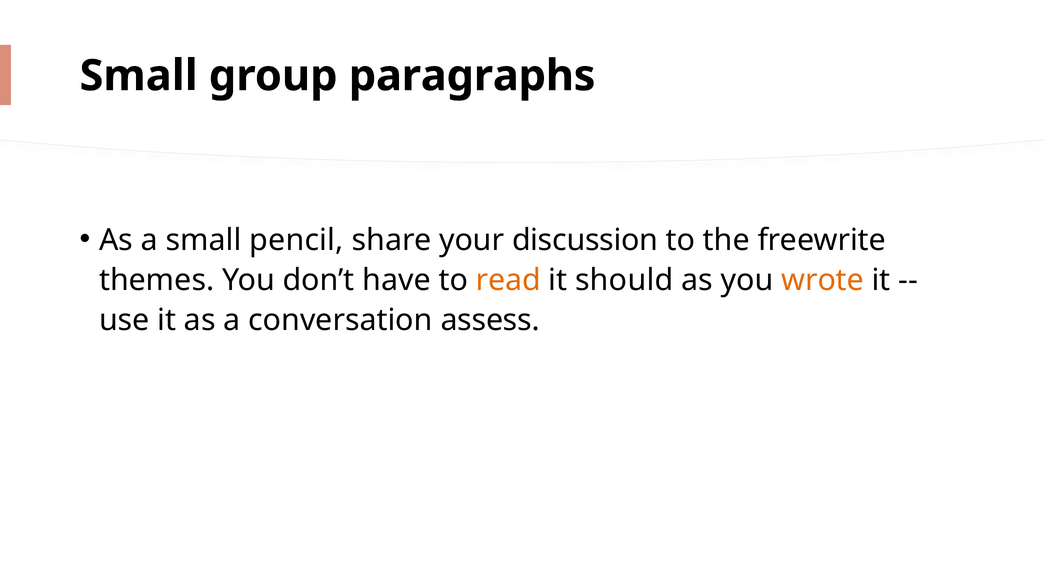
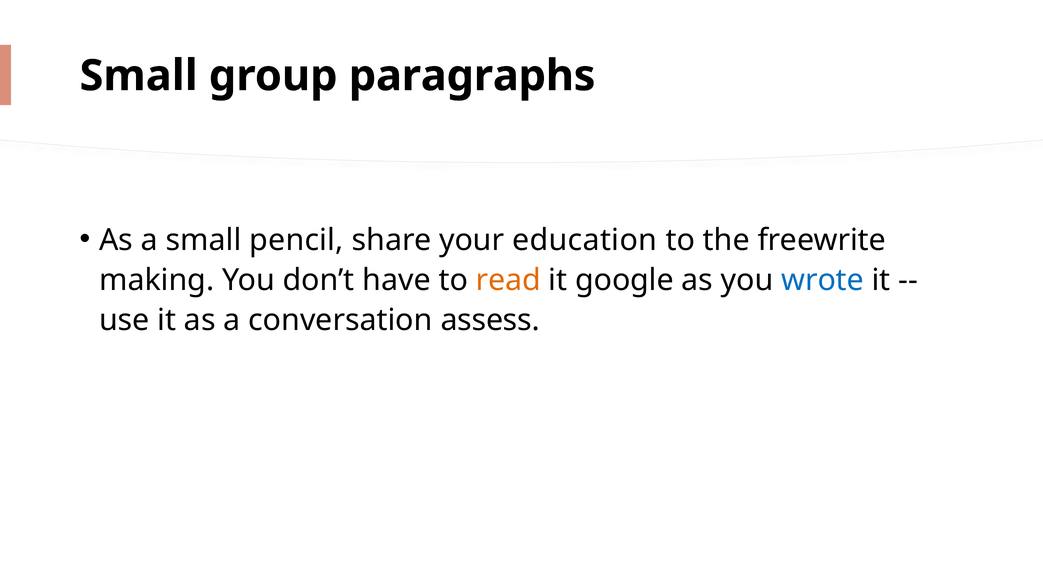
discussion: discussion -> education (585, 240)
themes: themes -> making (157, 280)
should: should -> google (624, 280)
wrote colour: orange -> blue (823, 280)
